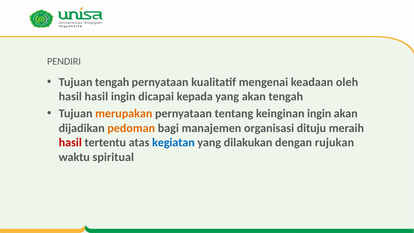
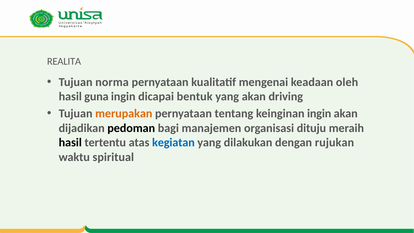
PENDIRI: PENDIRI -> REALITA (64, 61)
Tujuan tengah: tengah -> norma (112, 82)
hasil hasil: hasil -> guna (96, 97)
kepada: kepada -> bentuk (195, 97)
akan tengah: tengah -> driving (286, 97)
pedoman colour: orange -> black (131, 128)
hasil colour: red -> black (70, 142)
